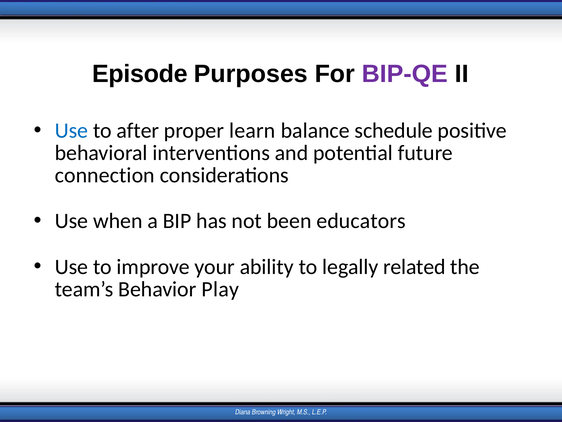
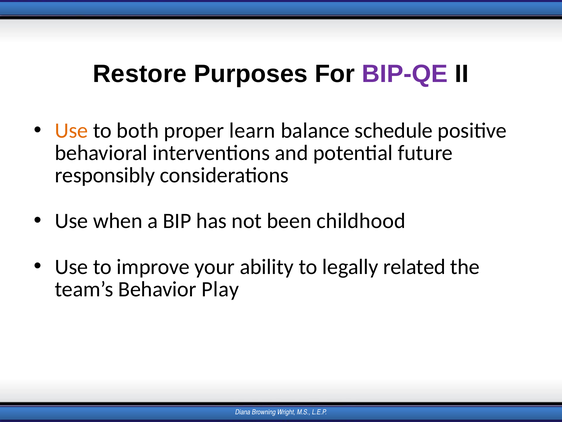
Episode: Episode -> Restore (140, 74)
Use colour: blue -> orange (71, 131)
after: after -> both (138, 131)
connection: connection -> responsibly (105, 175)
educators: educators -> childhood (361, 221)
